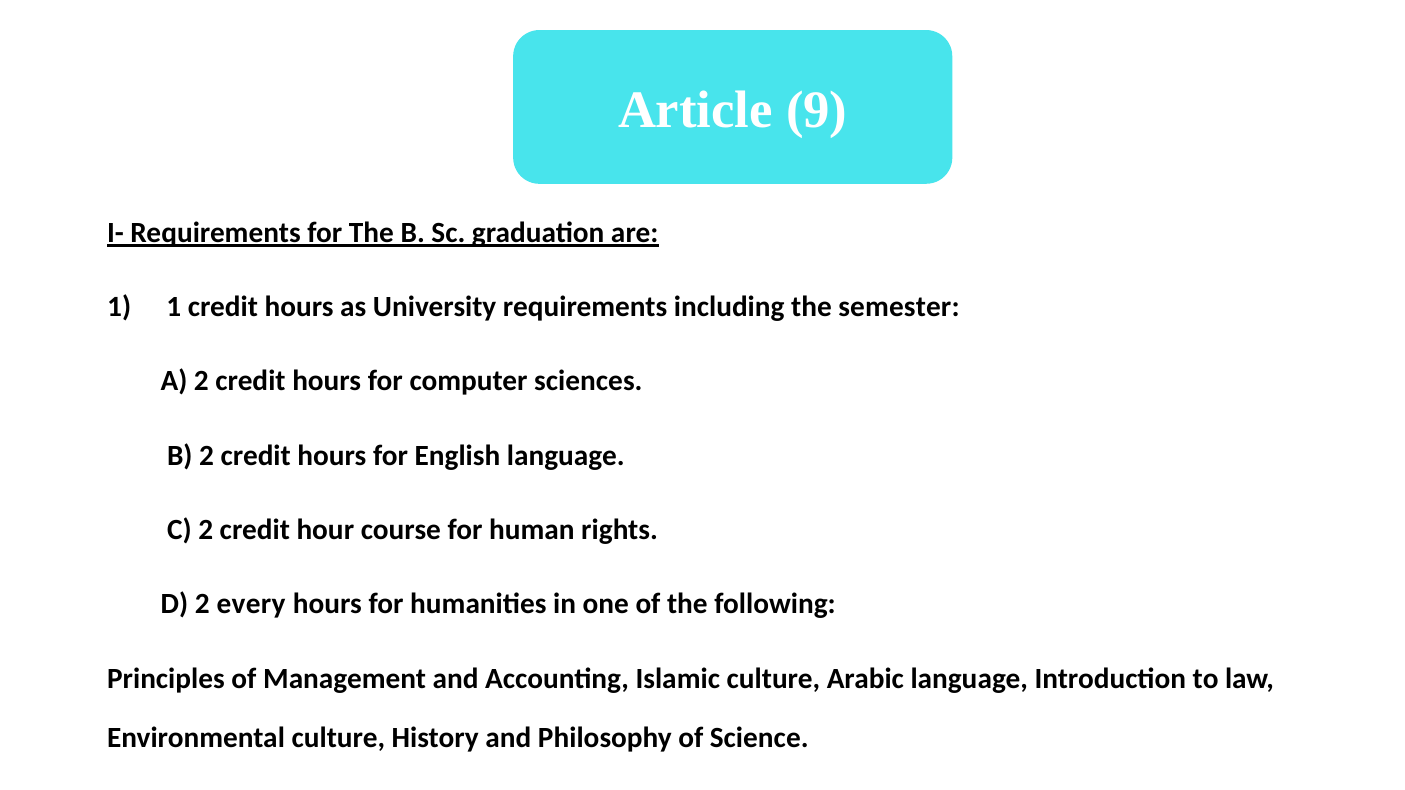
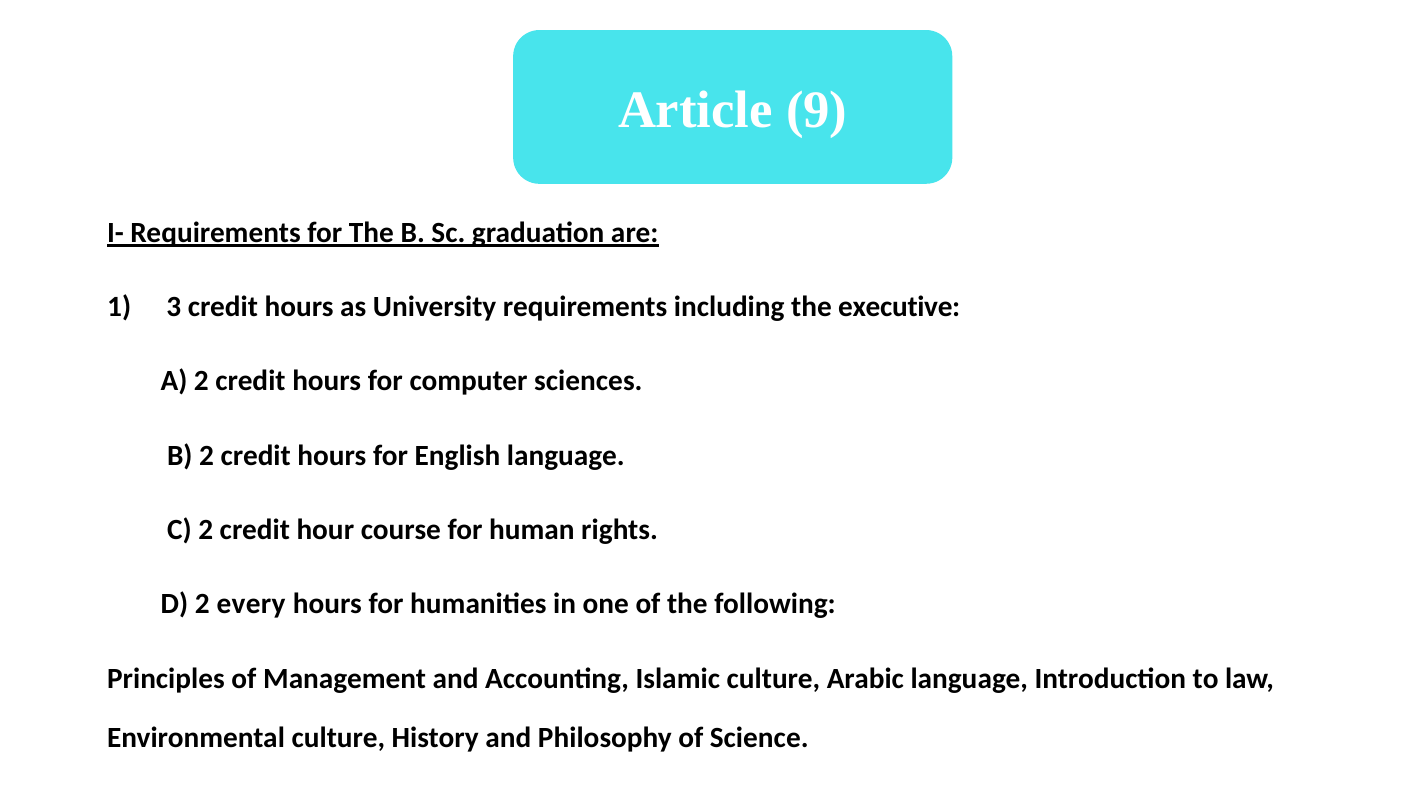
1: 1 -> 3 (174, 307)
semester: semester -> executive (899, 307)
